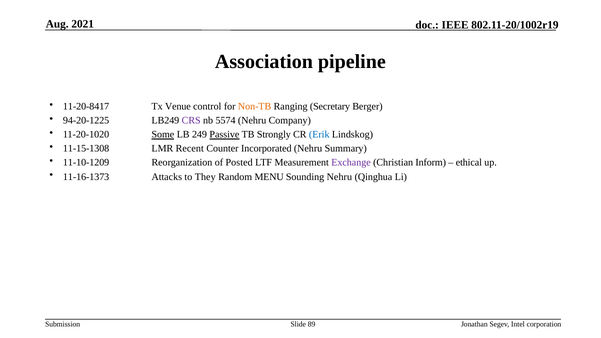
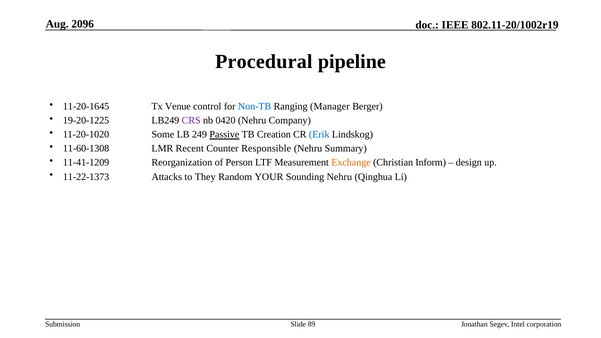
2021: 2021 -> 2096 (83, 24)
Association: Association -> Procedural (264, 61)
11-20-8417: 11-20-8417 -> 11-20-1645 (86, 107)
Non-TB colour: orange -> blue (255, 107)
Secretary: Secretary -> Manager (330, 107)
94-20-1225: 94-20-1225 -> 19-20-1225 (86, 121)
5574: 5574 -> 0420 (226, 121)
Some underline: present -> none (163, 135)
Strongly: Strongly -> Creation (274, 135)
11-15-1308: 11-15-1308 -> 11-60-1308 (86, 149)
Incorporated: Incorporated -> Responsible (266, 149)
11-10-1209: 11-10-1209 -> 11-41-1209 (86, 163)
Posted: Posted -> Person (239, 163)
Exchange colour: purple -> orange (351, 163)
ethical: ethical -> design (469, 163)
11-16-1373: 11-16-1373 -> 11-22-1373 (86, 177)
MENU: MENU -> YOUR (269, 177)
